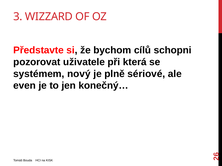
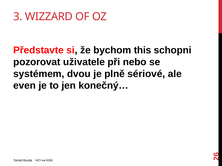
cílů: cílů -> this (143, 50)
která: která -> nebo (135, 62)
nový: nový -> dvou (79, 74)
